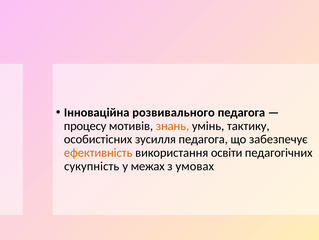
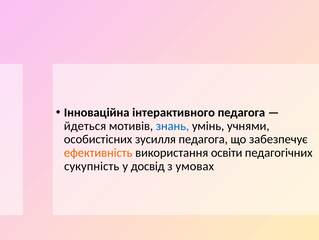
розвивального: розвивального -> інтерактивного (174, 112)
процесу: процесу -> йдеться (85, 126)
знань colour: orange -> blue (172, 126)
тактику: тактику -> учнями (248, 126)
межах: межах -> досвід (148, 166)
